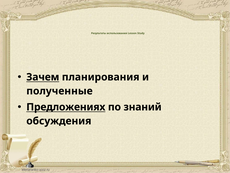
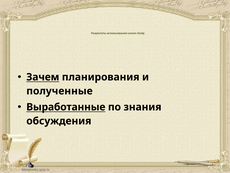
Предложениях: Предложениях -> Выработанные (66, 107)
знаний: знаний -> знания (143, 107)
